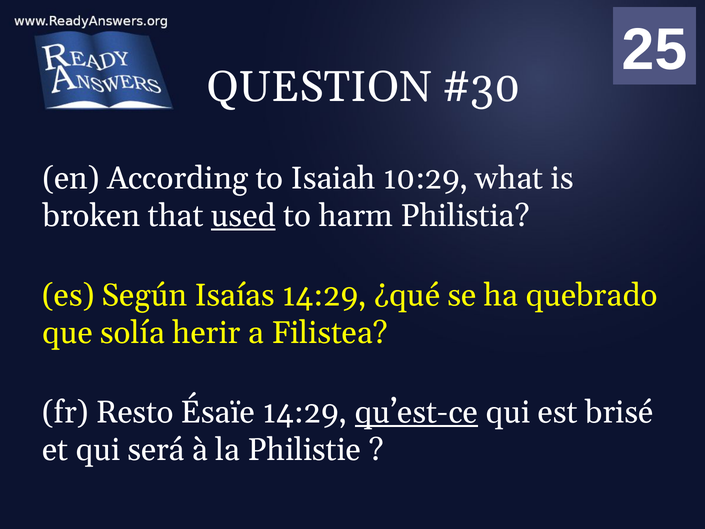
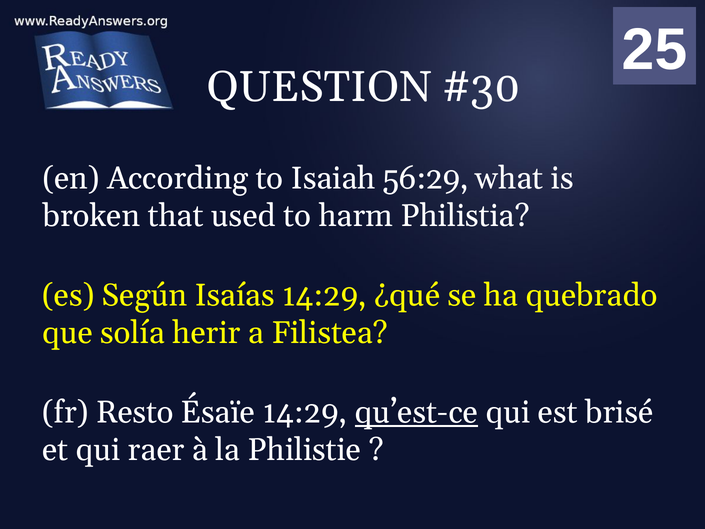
10:29: 10:29 -> 56:29 (426, 178)
used underline: present -> none (243, 216)
será: será -> raer (156, 450)
